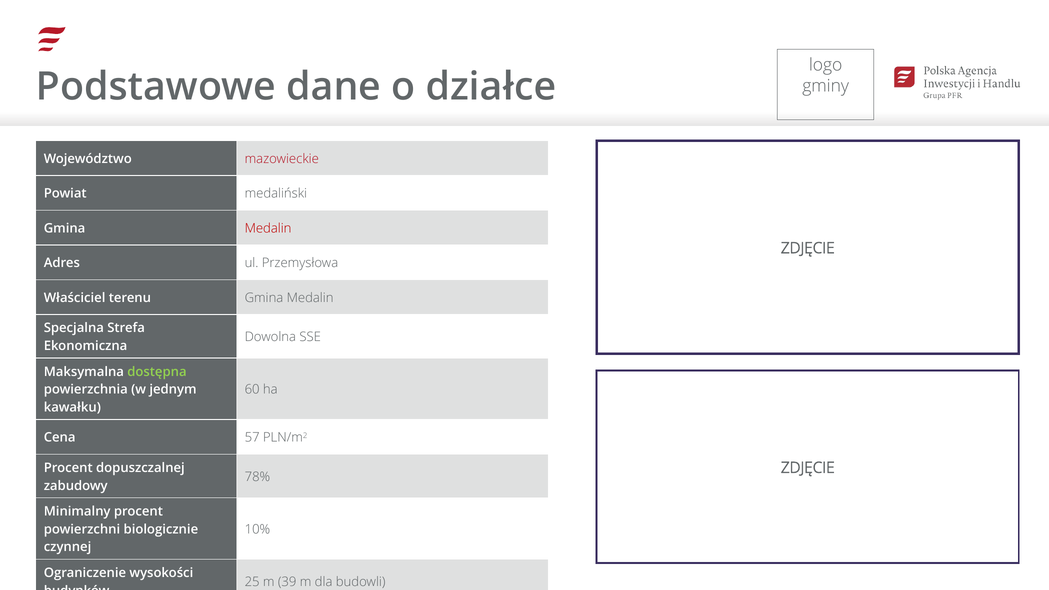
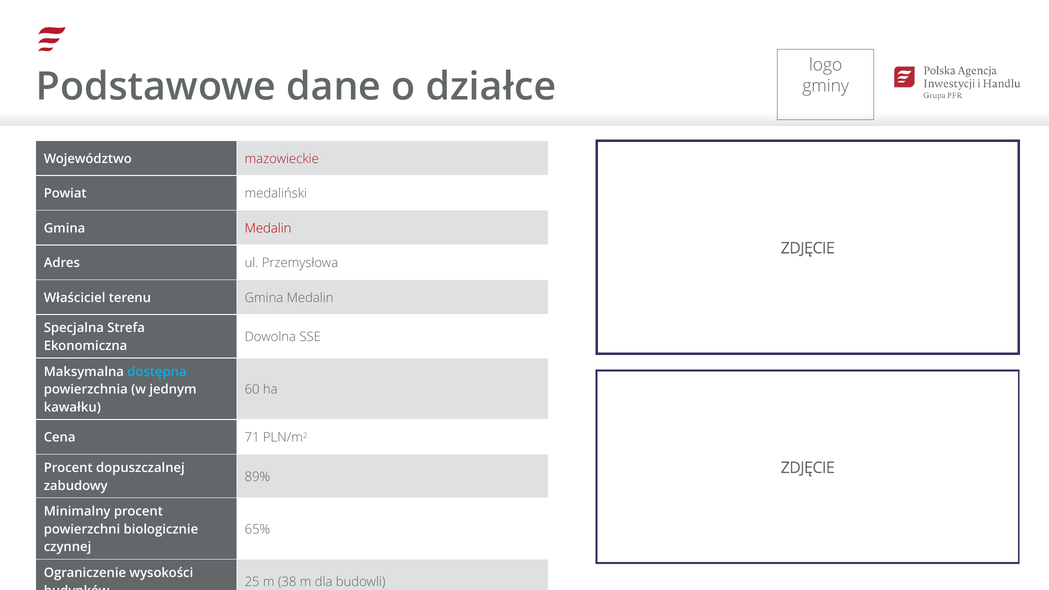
dostępna colour: light green -> light blue (157, 372)
57: 57 -> 71 (252, 438)
78%: 78% -> 89% (257, 477)
10%: 10% -> 65% (257, 529)
39: 39 -> 38 (287, 582)
